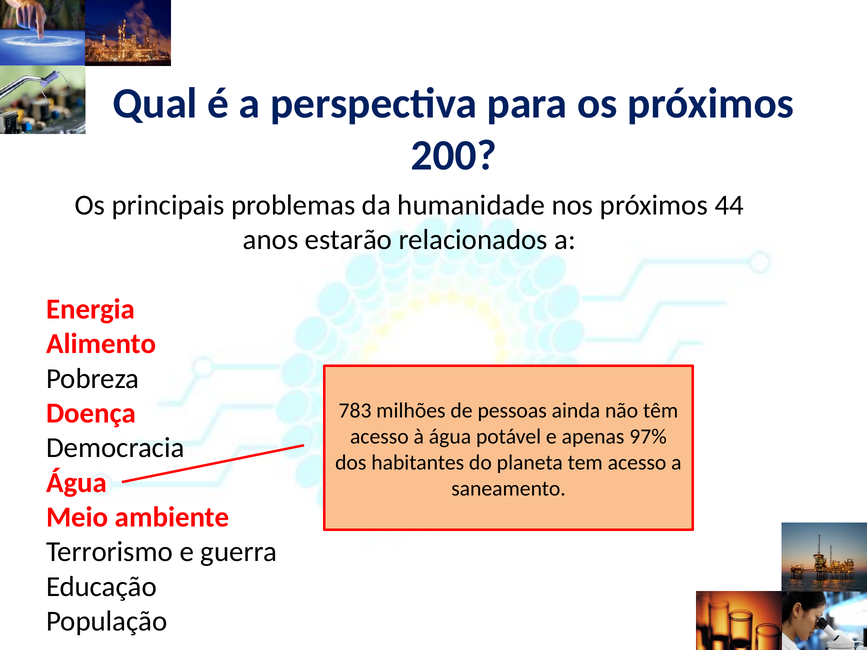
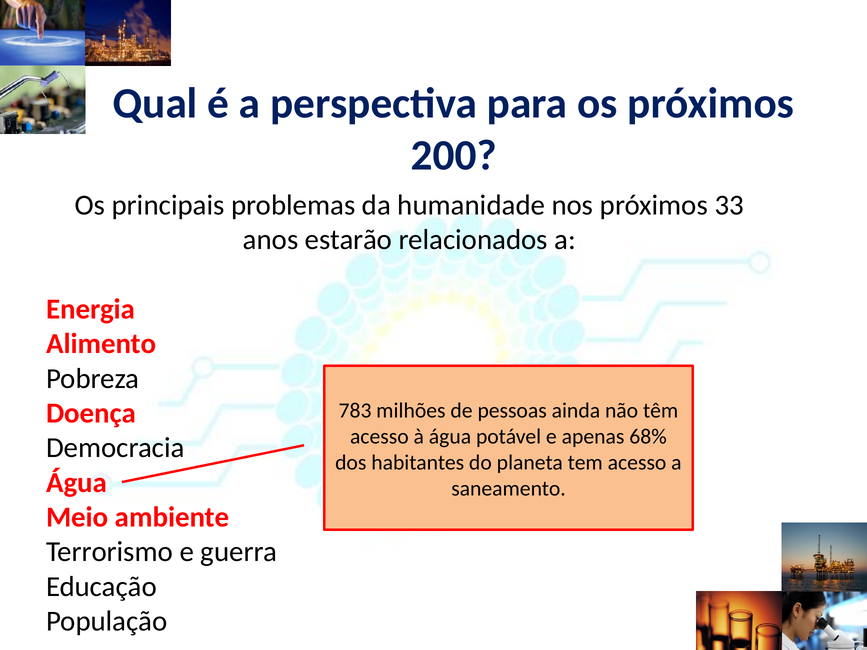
44: 44 -> 33 (729, 205)
97%: 97% -> 68% (648, 437)
